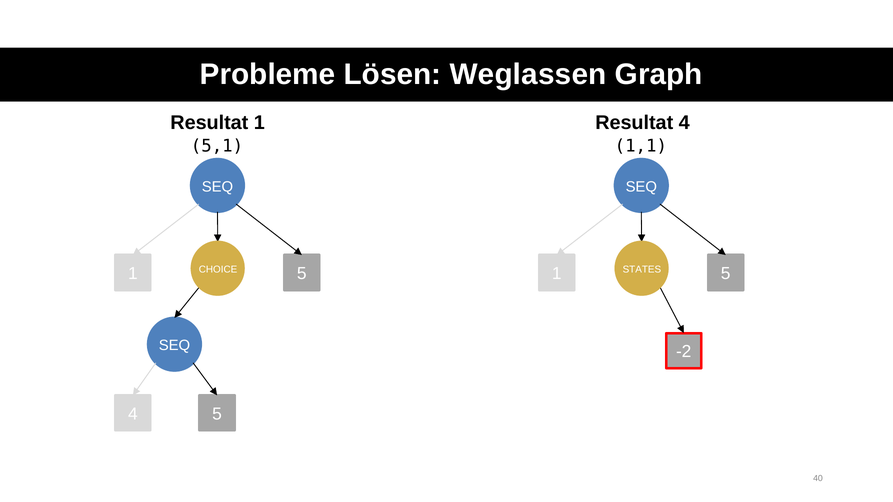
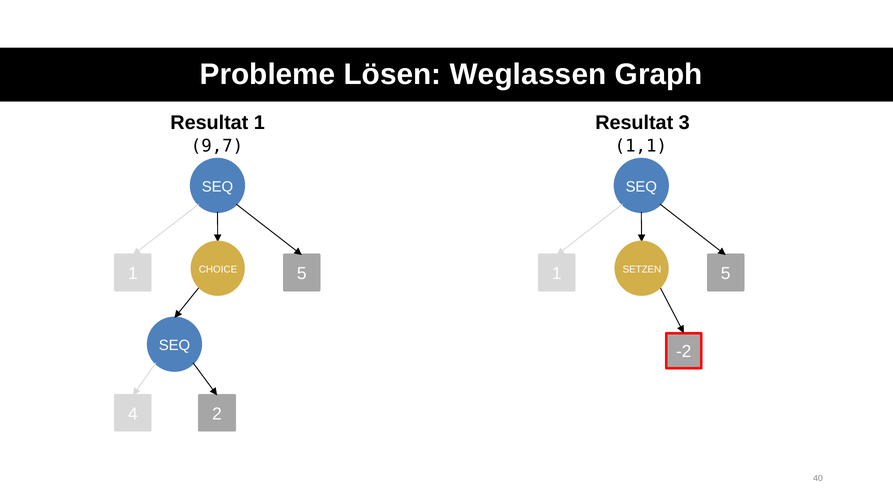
Resultat 4: 4 -> 3 (684, 123)
5,1: 5,1 -> 9,7 (217, 146)
STATES: STATES -> SETZEN (642, 269)
4 5: 5 -> 2 (217, 414)
